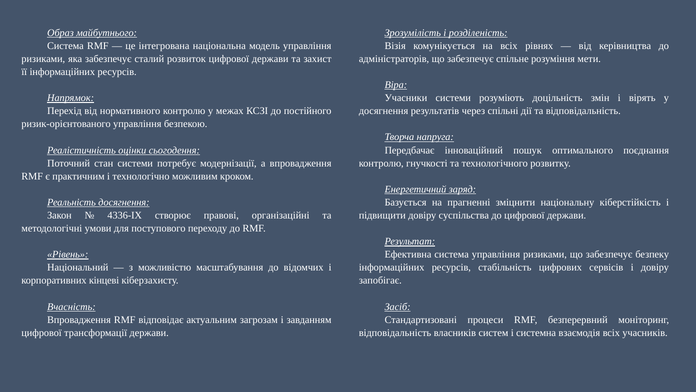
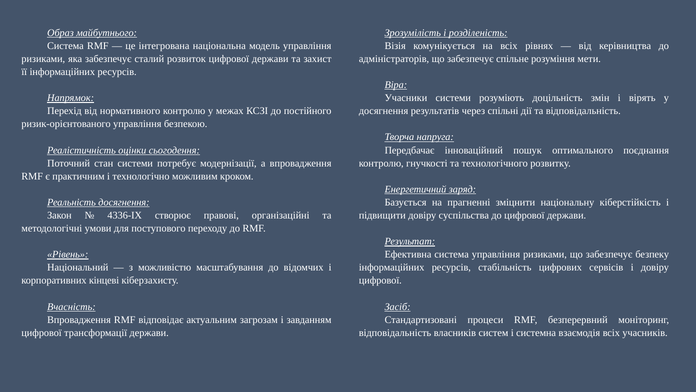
запобігає: запобігає -> цифрової (380, 280)
